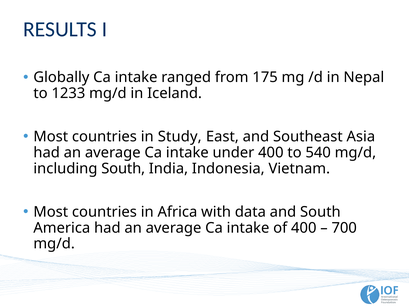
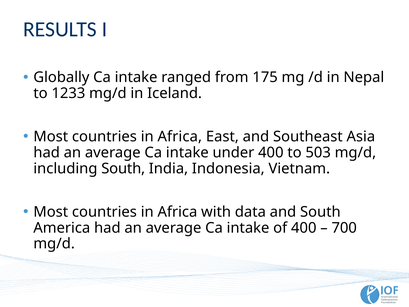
Study: Study -> Africa (180, 137)
540: 540 -> 503 (318, 153)
